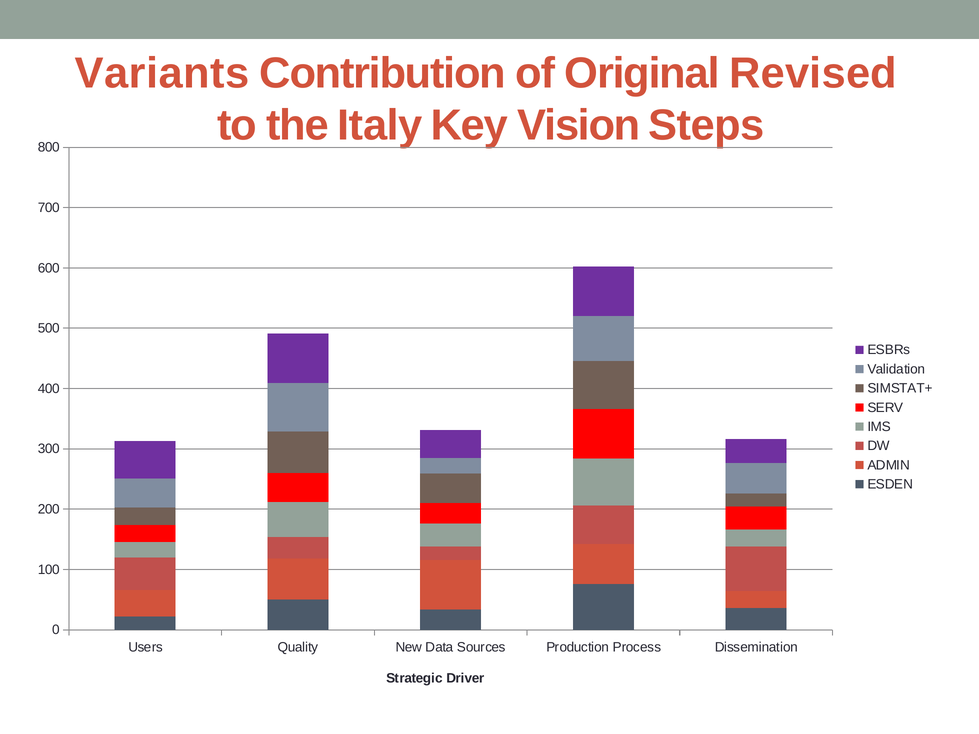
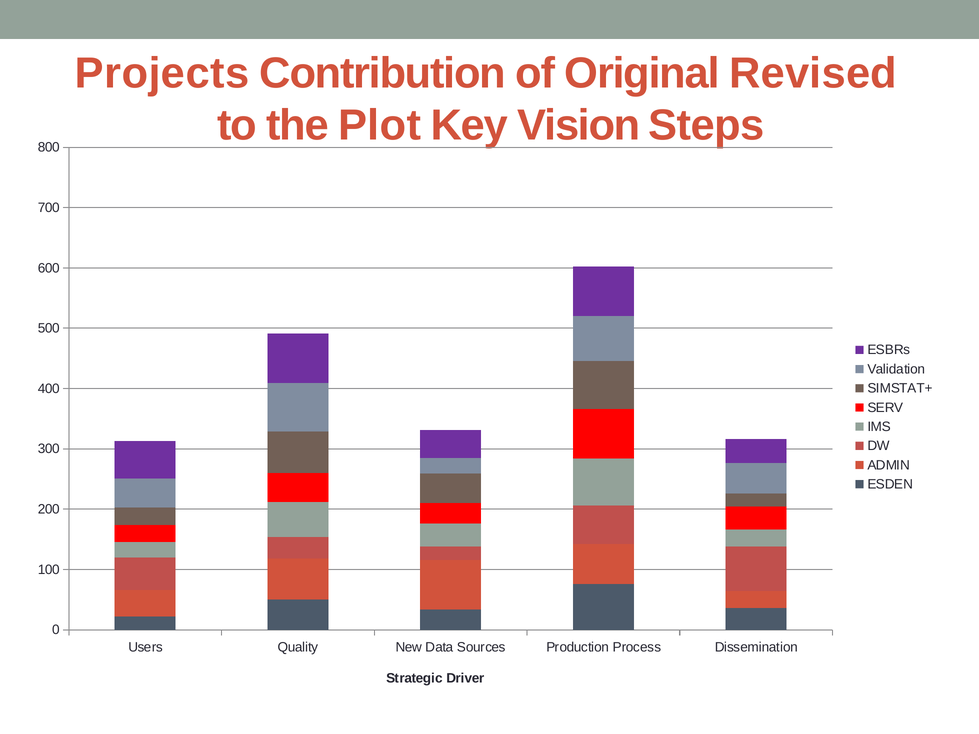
Variants: Variants -> Projects (162, 73)
Italy: Italy -> Plot (380, 125)
